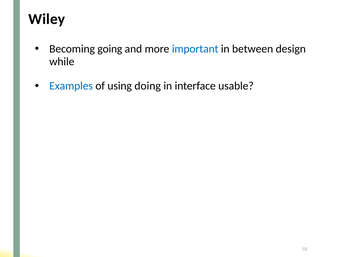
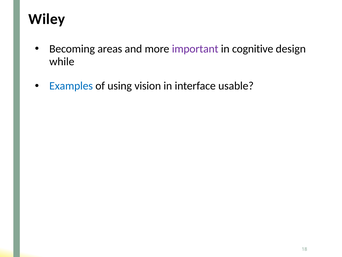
going: going -> areas (110, 49)
important colour: blue -> purple (195, 49)
between: between -> cognitive (253, 49)
doing: doing -> vision (148, 86)
